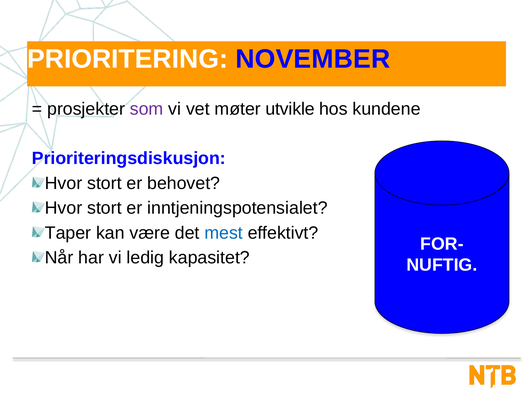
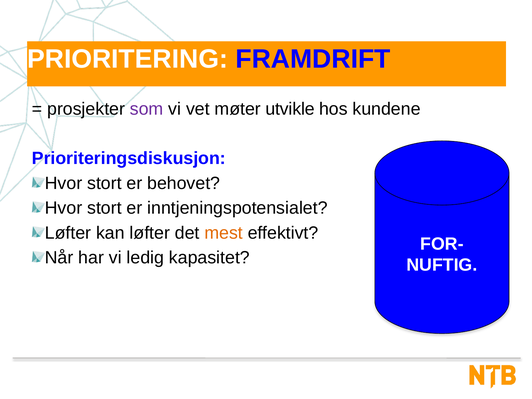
NOVEMBER: NOVEMBER -> FRAMDRIFT (313, 59)
Taper: Taper -> Løfter (68, 233)
kan være: være -> løfter (150, 233)
mest colour: blue -> orange (224, 233)
